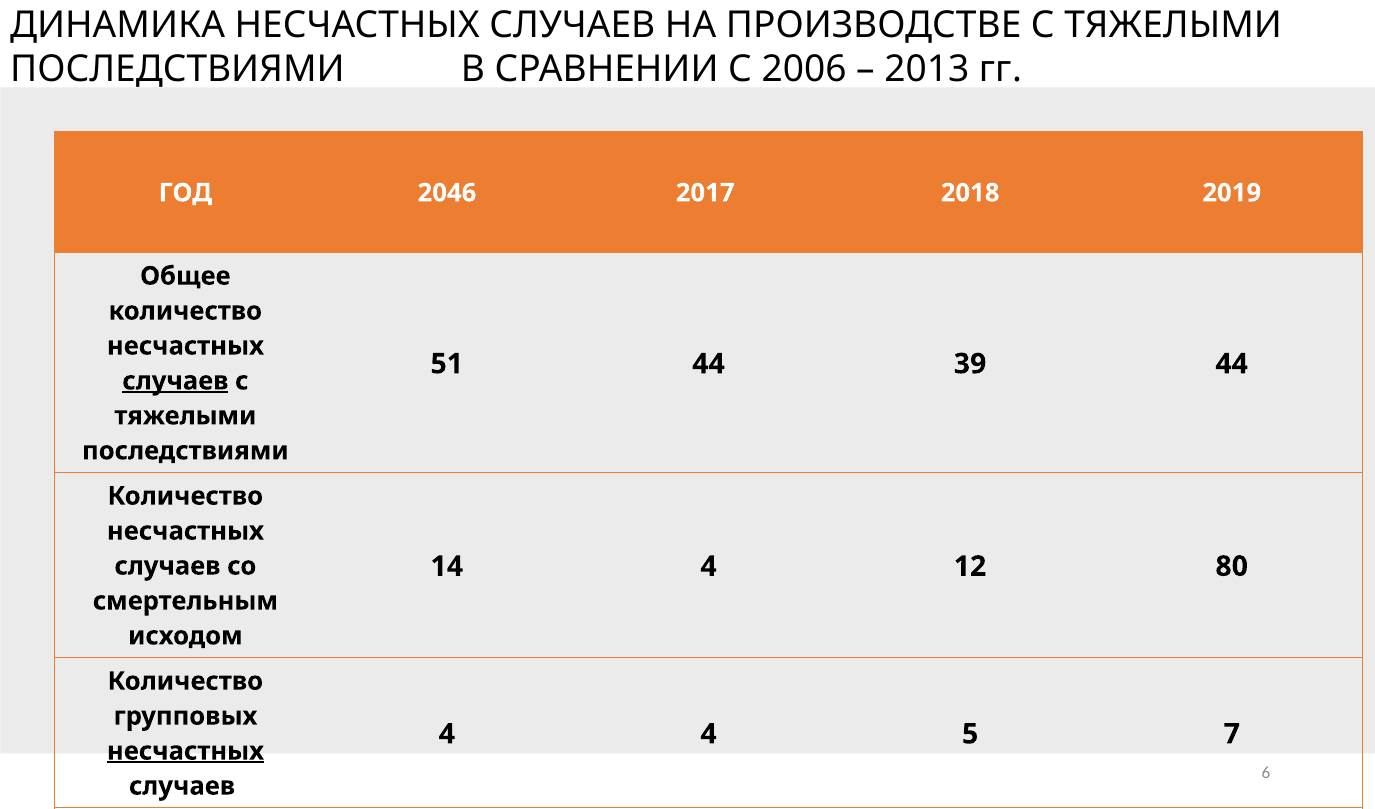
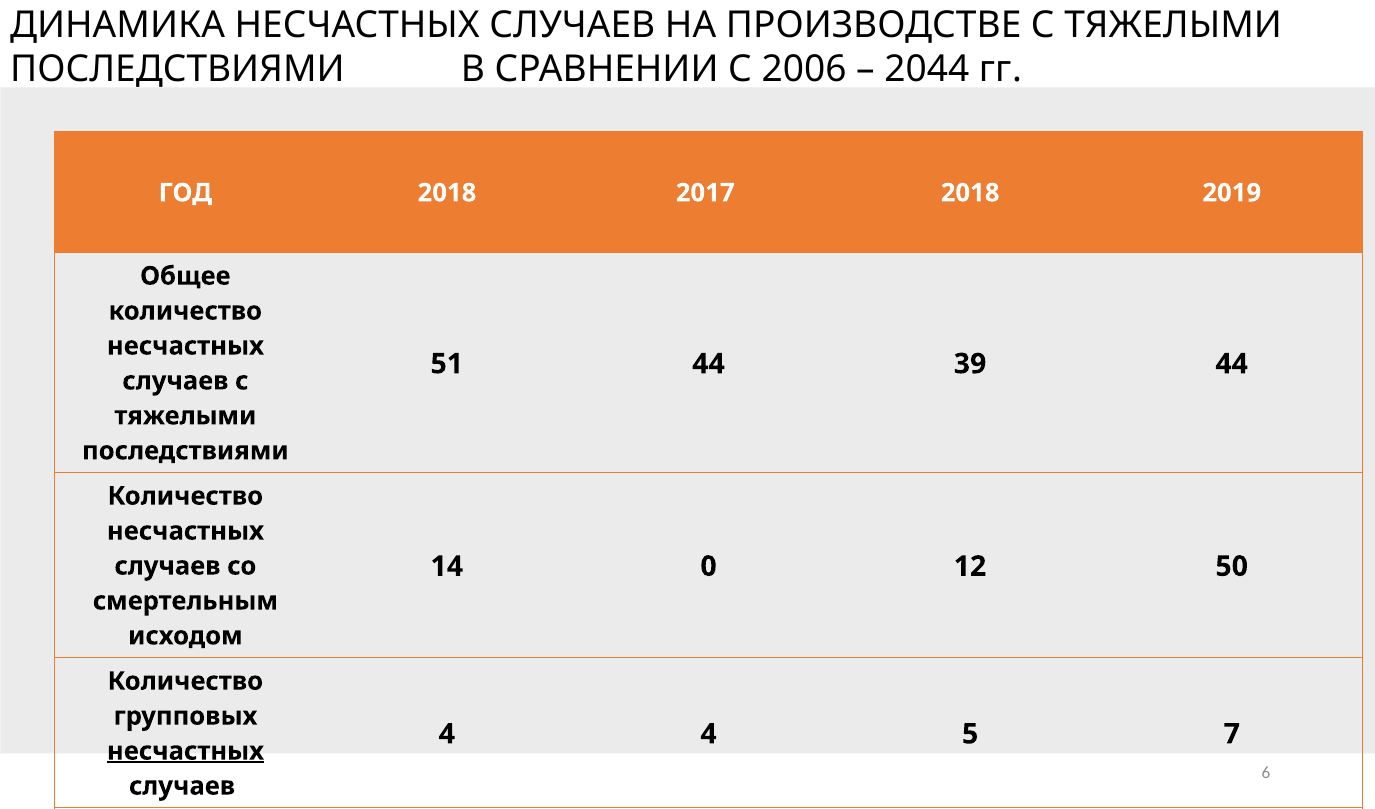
2013: 2013 -> 2044 (927, 69)
ГОД 2046: 2046 -> 2018 (447, 193)
случаев underline: present -> none (175, 381)
14 4: 4 -> 0 (709, 566)
80: 80 -> 50 (1232, 566)
